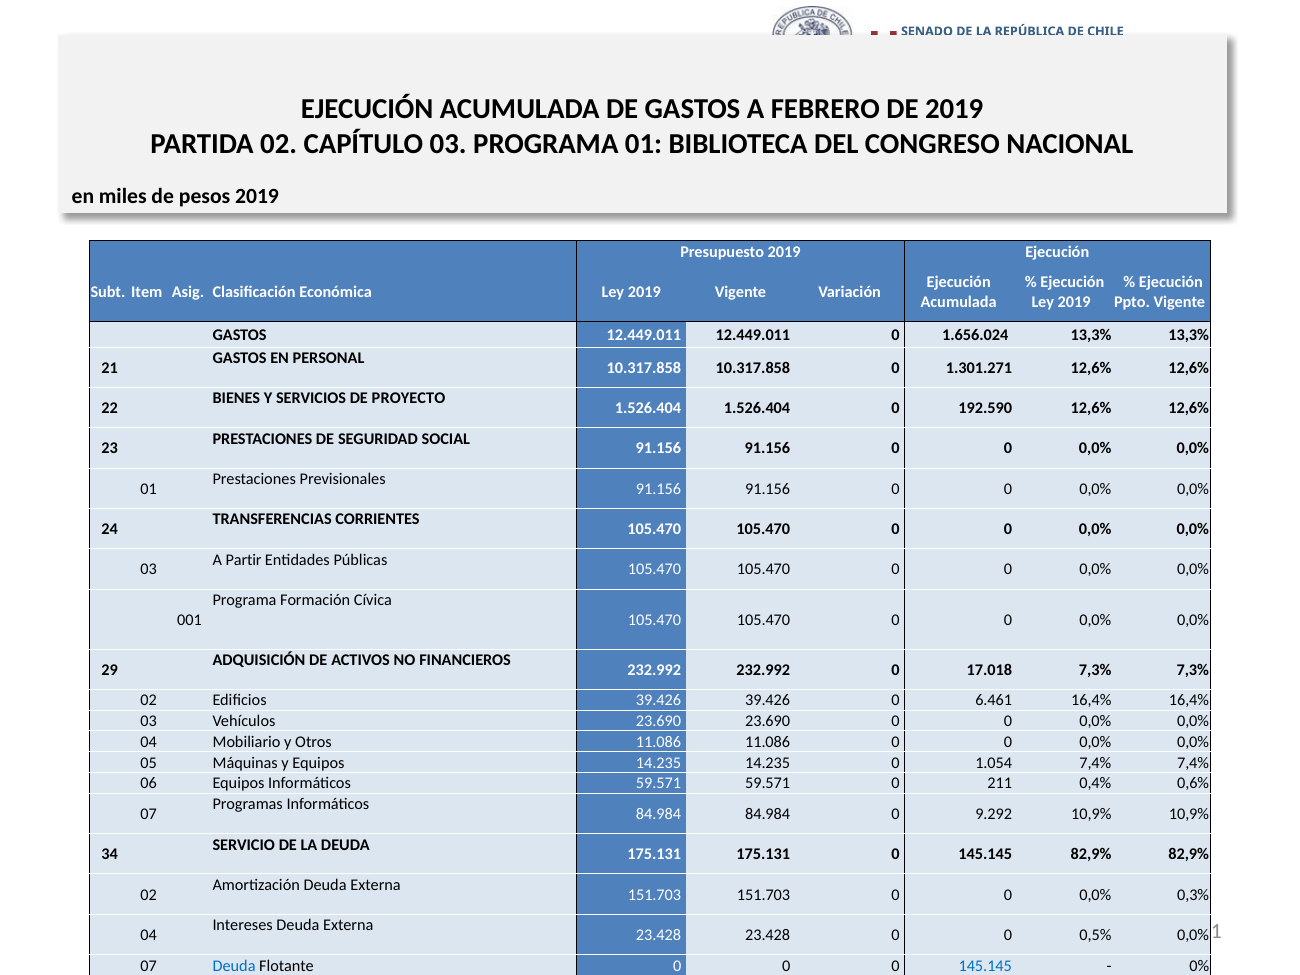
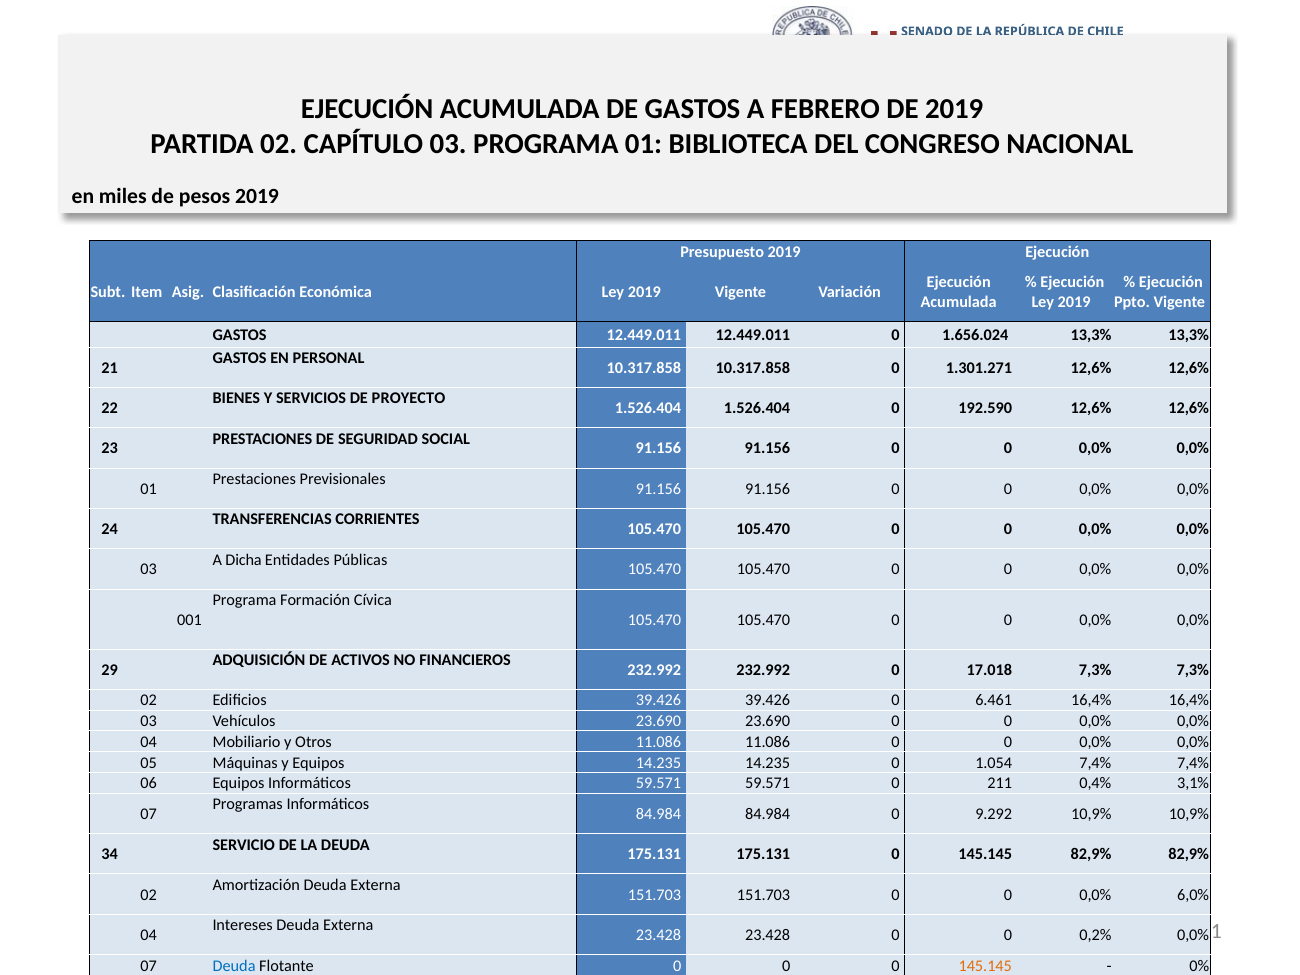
Partir: Partir -> Dicha (244, 560)
0,6%: 0,6% -> 3,1% (1193, 784)
0,3%: 0,3% -> 6,0% (1193, 895)
0,5%: 0,5% -> 0,2% (1095, 935)
145.145 colour: blue -> orange (985, 966)
